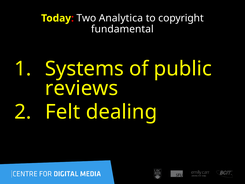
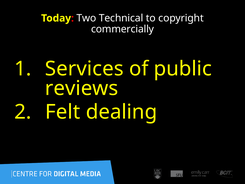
Analytica: Analytica -> Technical (121, 18)
fundamental: fundamental -> commercially (123, 29)
Systems: Systems -> Services (84, 69)
